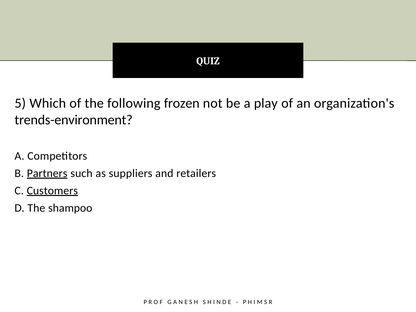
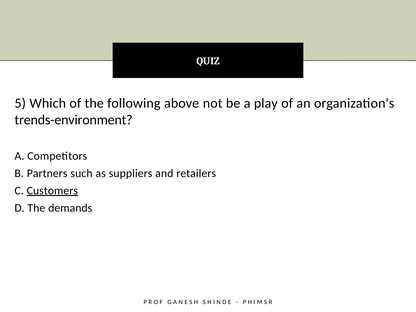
frozen: frozen -> above (182, 103)
Partners underline: present -> none (47, 173)
shampoo: shampoo -> demands (70, 208)
